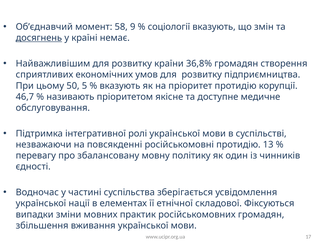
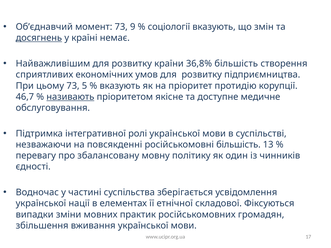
момент 58: 58 -> 73 (121, 27)
36,8% громадян: громадян -> більшість (236, 64)
цьому 50: 50 -> 73 (73, 86)
називають underline: none -> present (70, 97)
російськомовні протидію: протидію -> більшість (238, 145)
